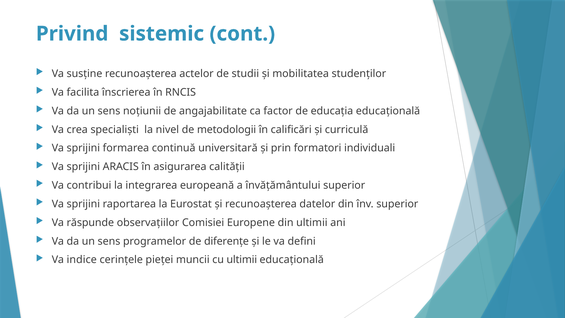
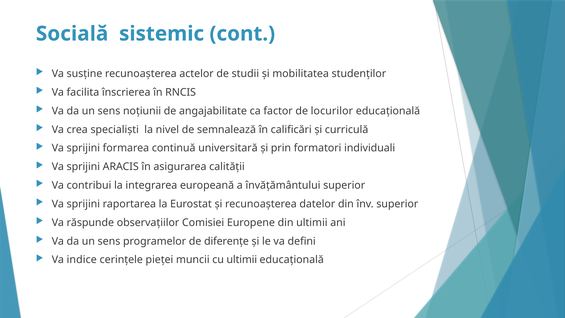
Privind: Privind -> Socială (72, 34)
educația: educația -> locurilor (332, 111)
metodologii: metodologii -> semnalează (227, 129)
